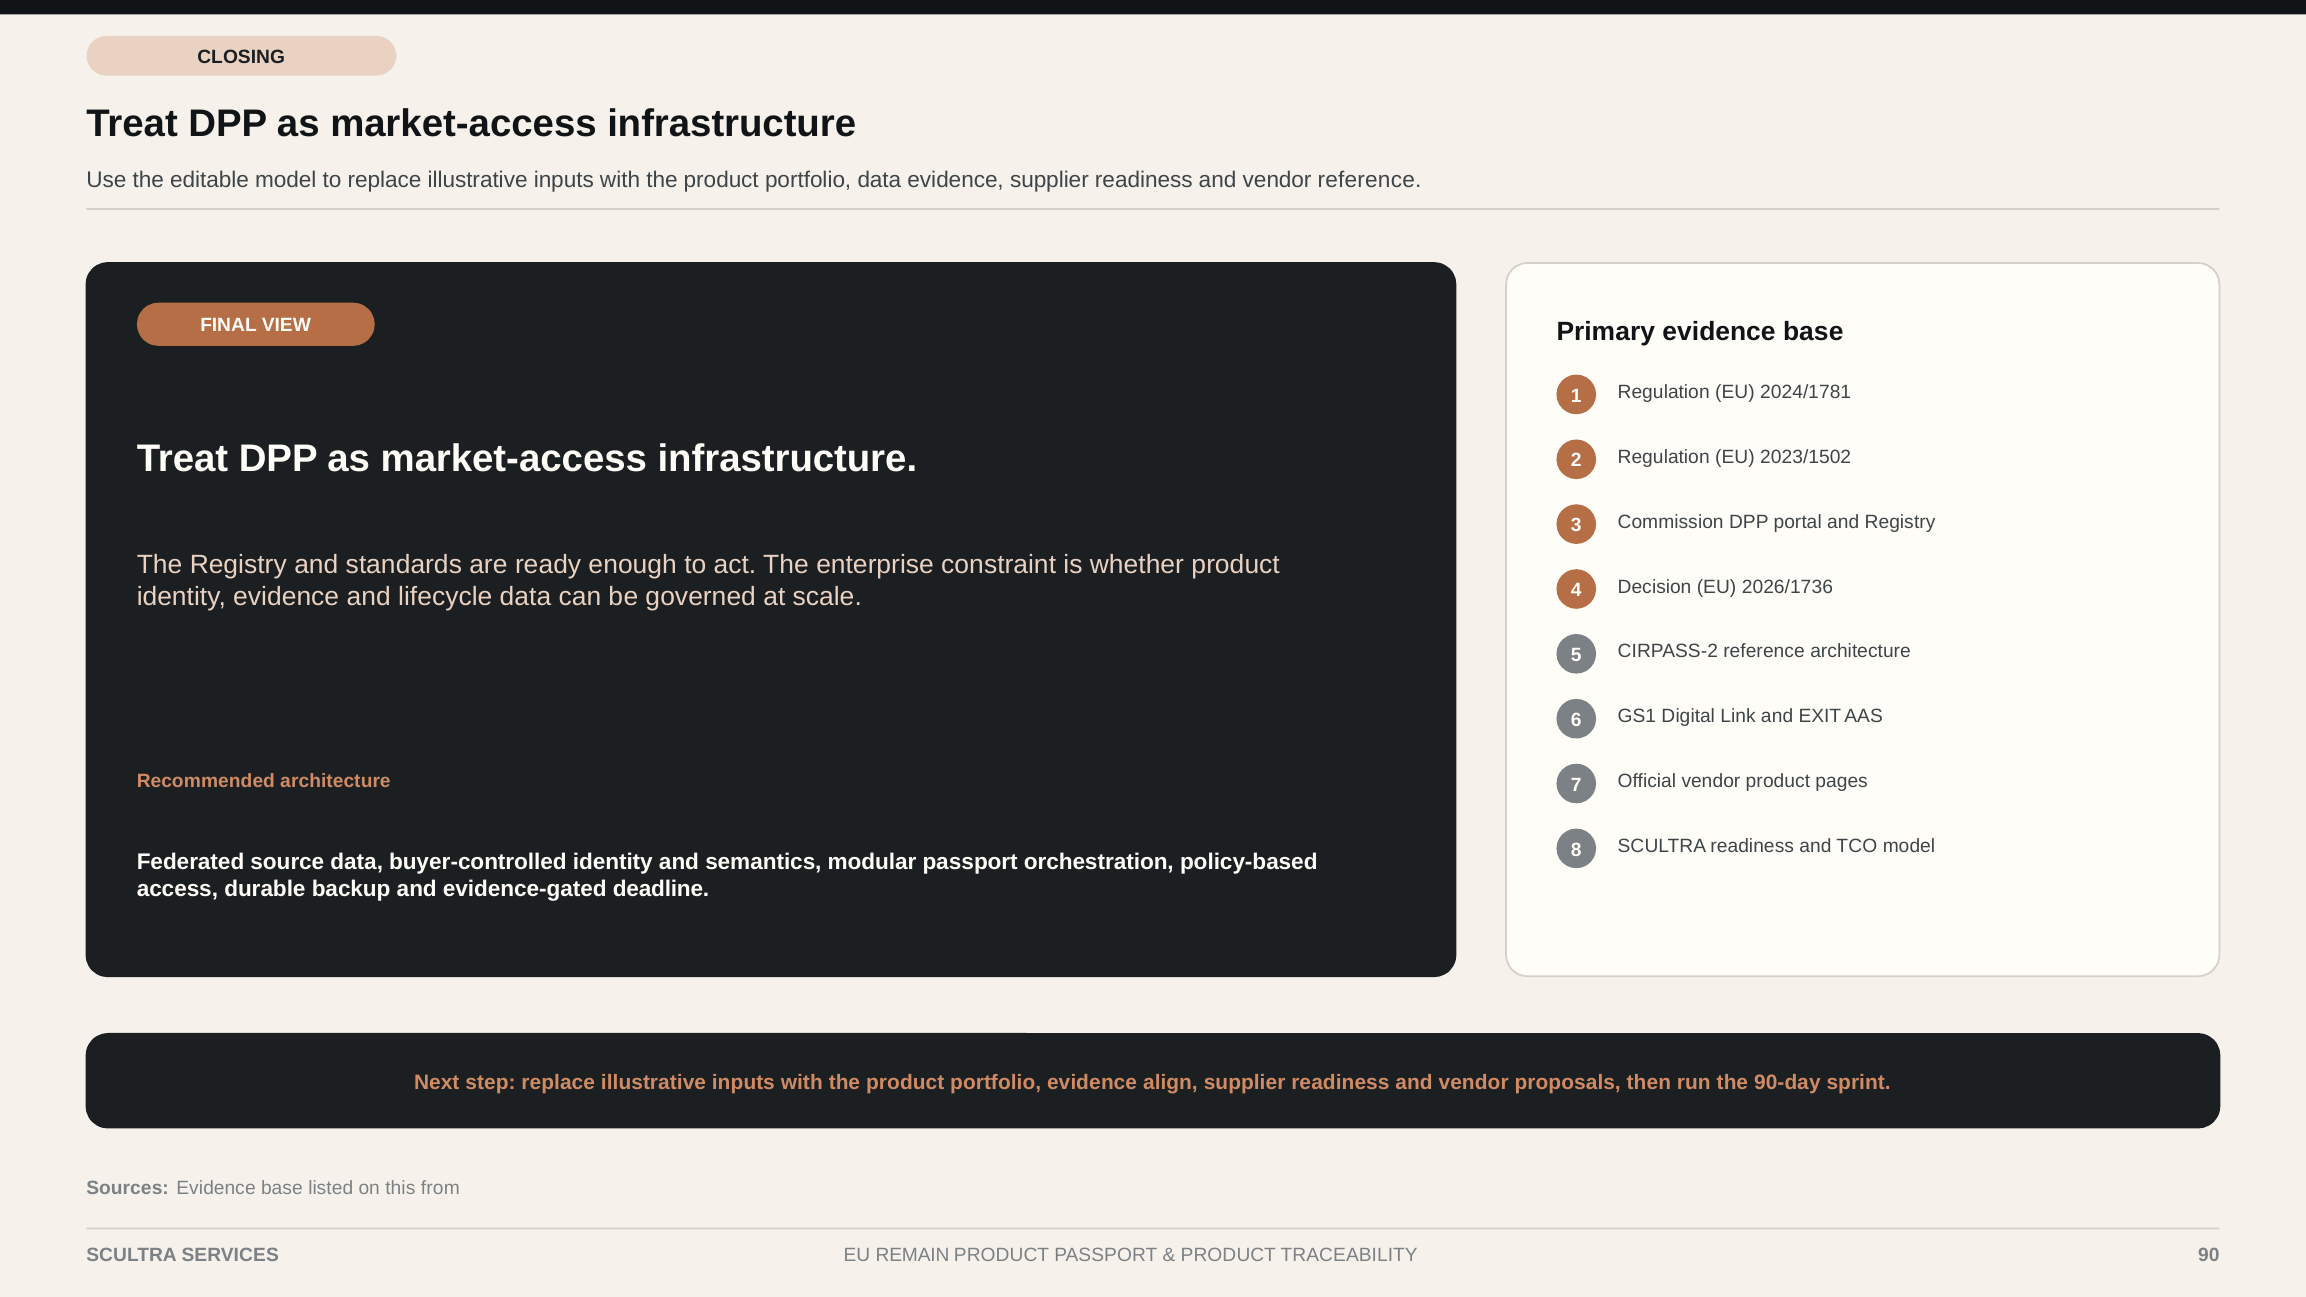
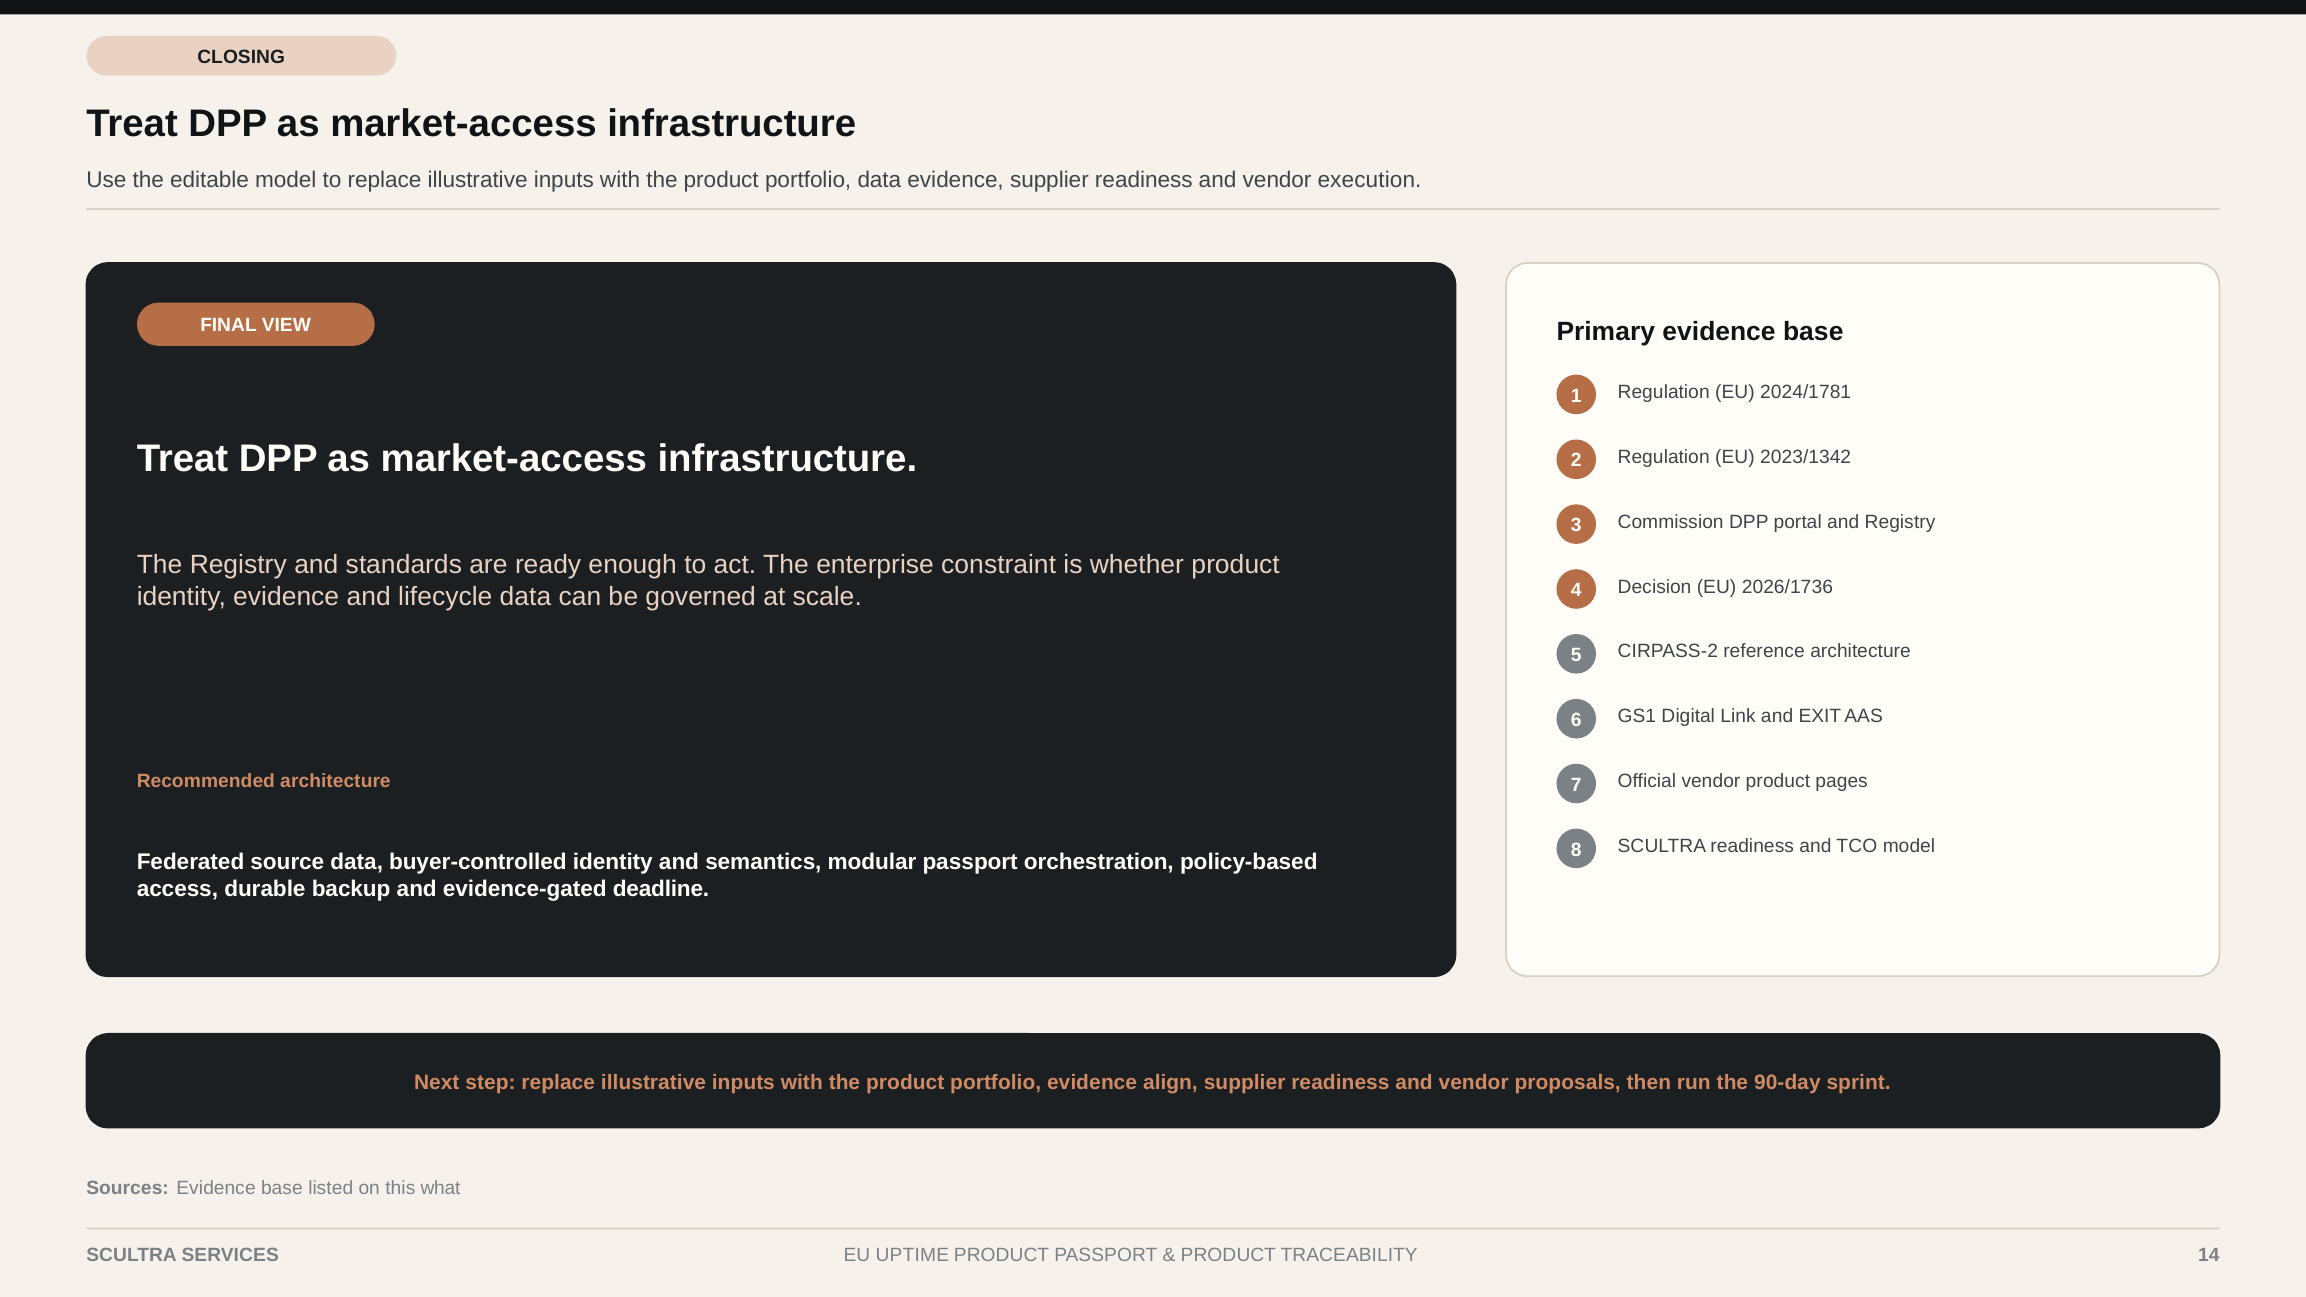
vendor reference: reference -> execution (1370, 180)
2023/1502: 2023/1502 -> 2023/1342 (1806, 457)
from: from -> what (441, 1189)
REMAIN: REMAIN -> UPTIME (912, 1255)
90: 90 -> 14 (2209, 1255)
